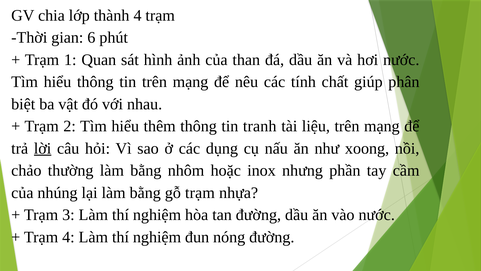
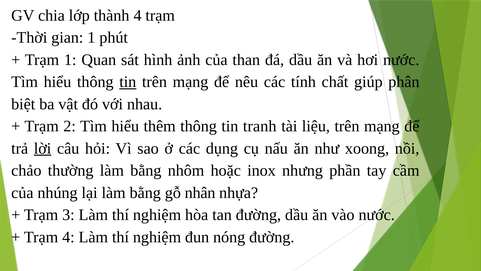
gian 6: 6 -> 1 (91, 38)
tin underline: none -> present (128, 82)
gỗ trạm: trạm -> nhân (200, 192)
